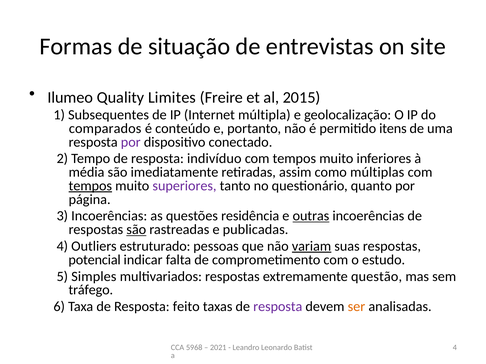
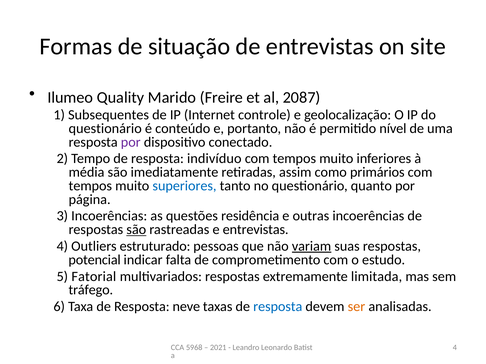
Limites: Limites -> Marido (172, 98)
2015: 2015 -> 2087 (302, 98)
múltipla: múltipla -> controle (264, 115)
comparados: comparados -> questionário (105, 129)
itens: itens -> nível (393, 129)
múltiplas: múltiplas -> primários (377, 172)
tempos underline: present -> none (90, 186)
superiores colour: purple -> blue (185, 186)
outras underline: present -> none (311, 216)
e publicadas: publicadas -> entrevistas (256, 230)
Simples: Simples -> Fatorial (94, 277)
questão: questão -> limitada (377, 277)
feito: feito -> neve (186, 307)
resposta colour: purple -> blue (278, 307)
